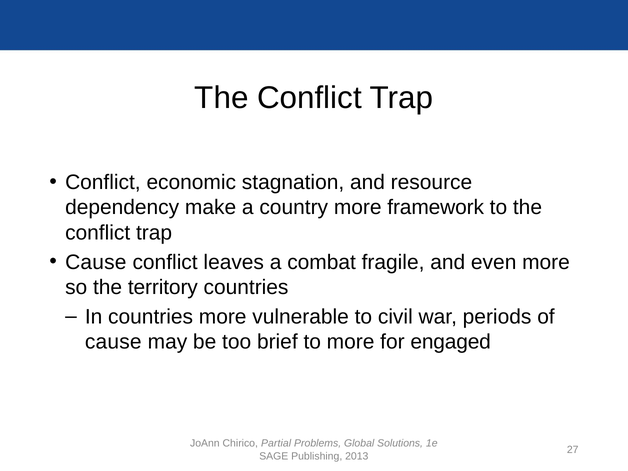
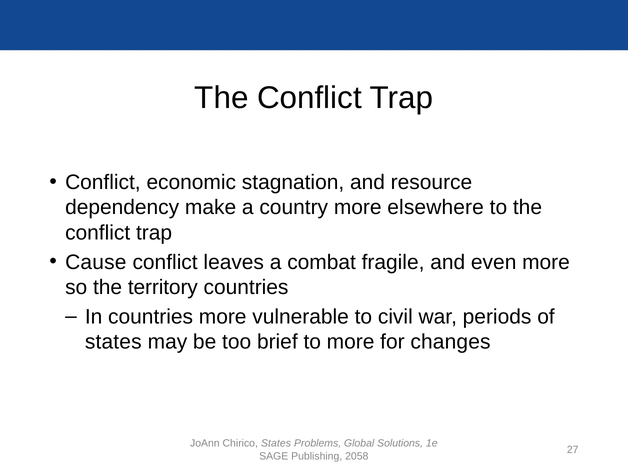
framework: framework -> elsewhere (436, 208)
cause: cause -> states (113, 342)
engaged: engaged -> changes (450, 342)
Chirico Partial: Partial -> States (276, 444)
2013: 2013 -> 2058 (357, 456)
